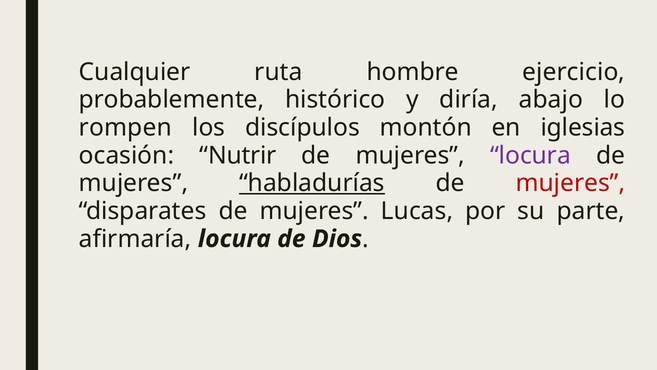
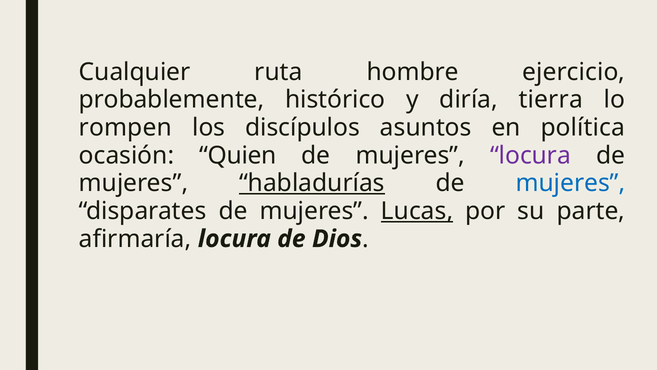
abajo: abajo -> tierra (551, 100)
montón: montón -> asuntos (426, 127)
iglesias: iglesias -> política (583, 127)
Nutrir: Nutrir -> Quien (238, 155)
mujeres colour: red -> blue (570, 183)
Lucas underline: none -> present (417, 211)
